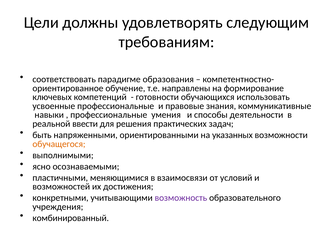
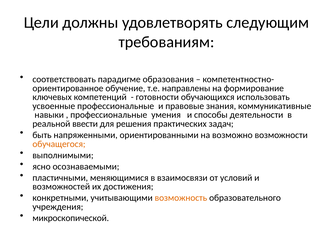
указанных: указанных -> возможно (232, 135)
возможность colour: purple -> orange (181, 198)
комбинированный: комбинированный -> микроскопической (71, 218)
